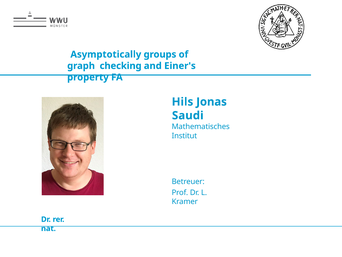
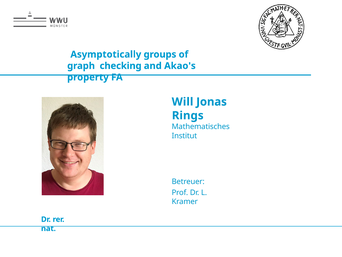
Einer's: Einer's -> Akao's (180, 66)
Hils: Hils -> Will (182, 102)
Saudi: Saudi -> Rings (188, 115)
